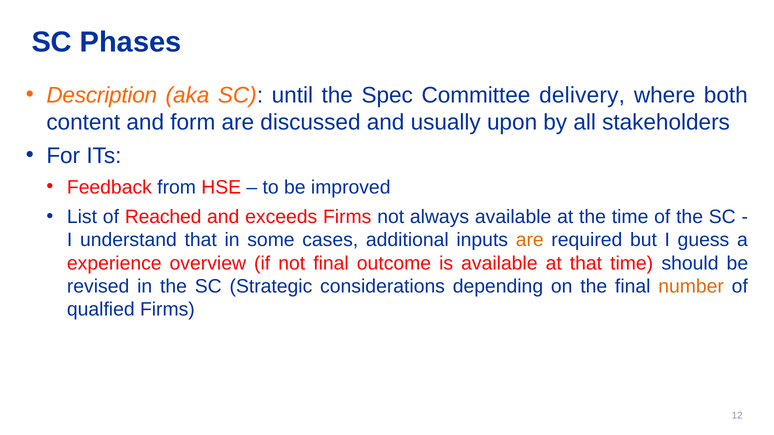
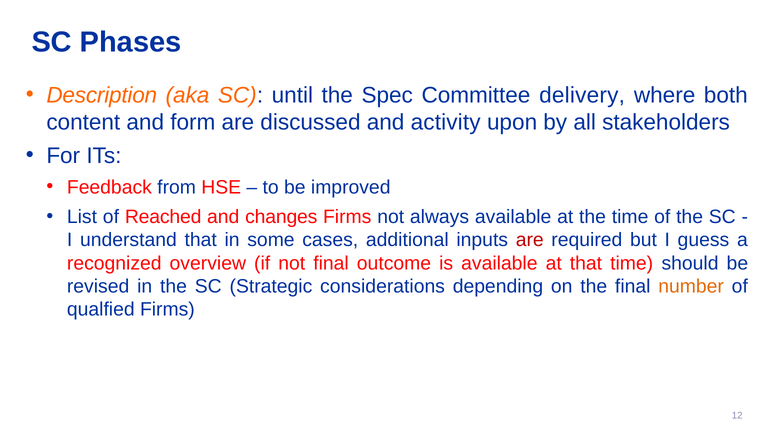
usually: usually -> activity (446, 122)
exceeds: exceeds -> changes (281, 217)
are colour: orange -> red (530, 240)
experience: experience -> recognized (114, 263)
